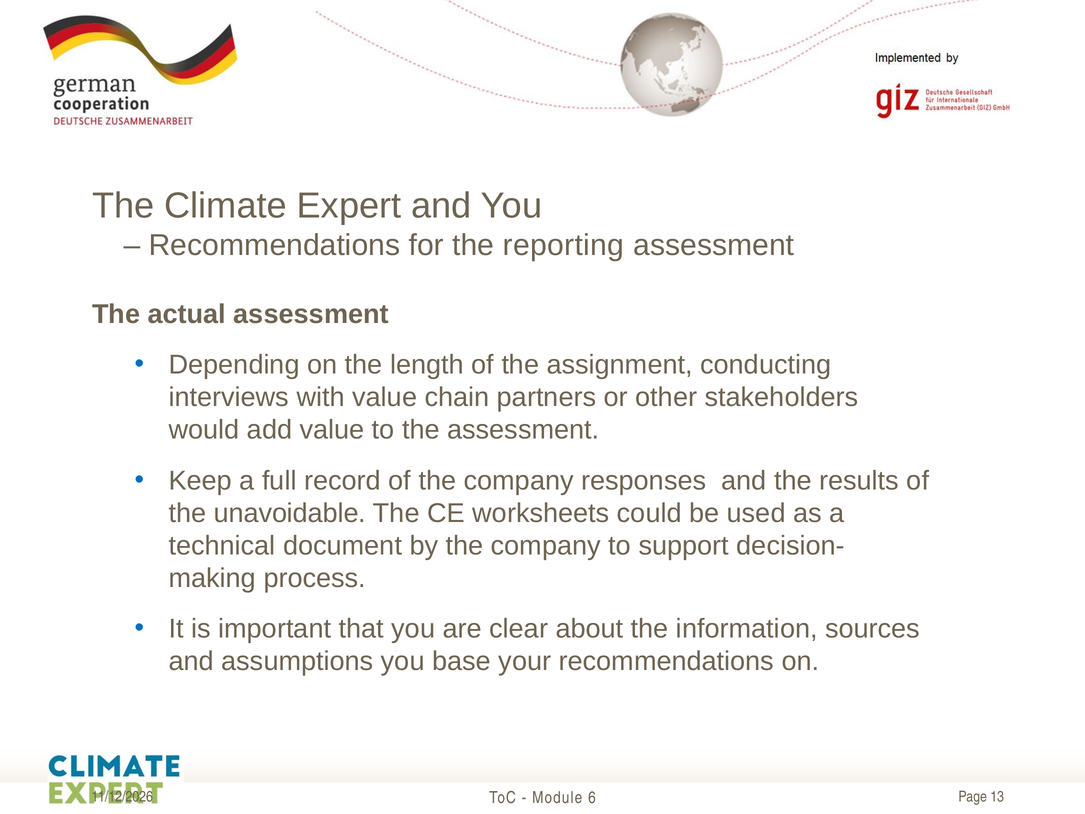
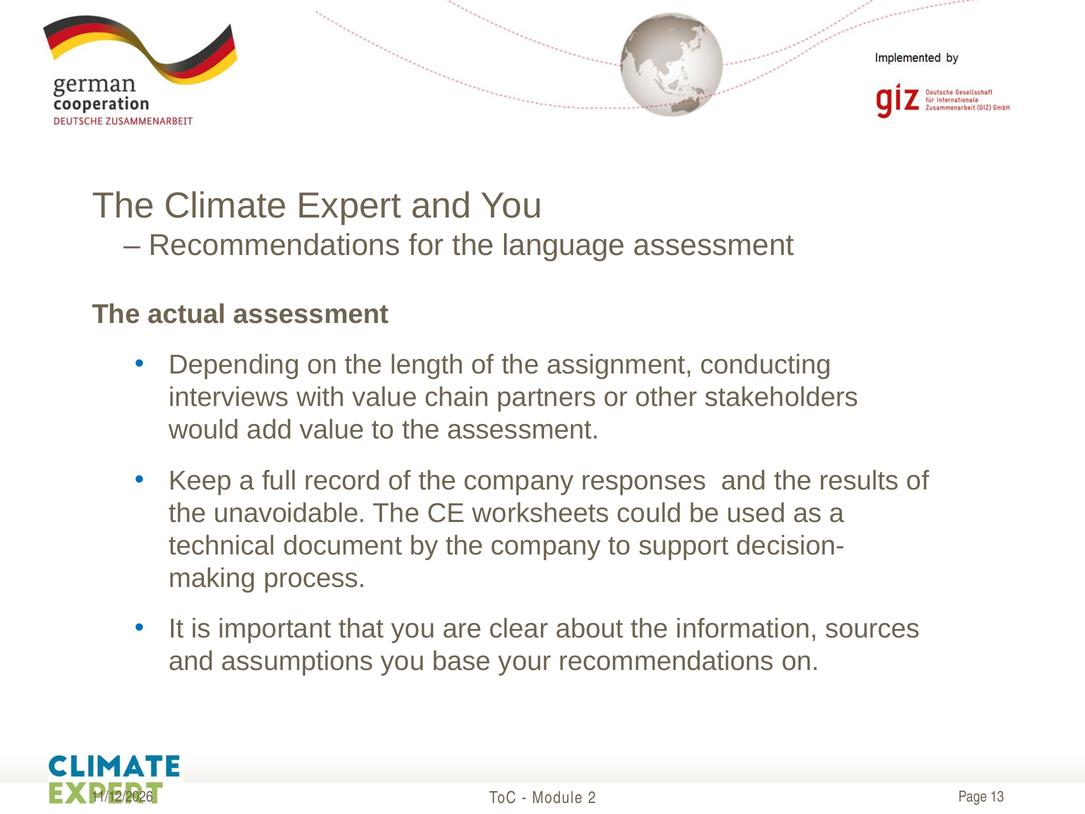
reporting: reporting -> language (564, 245)
6: 6 -> 2 (592, 797)
